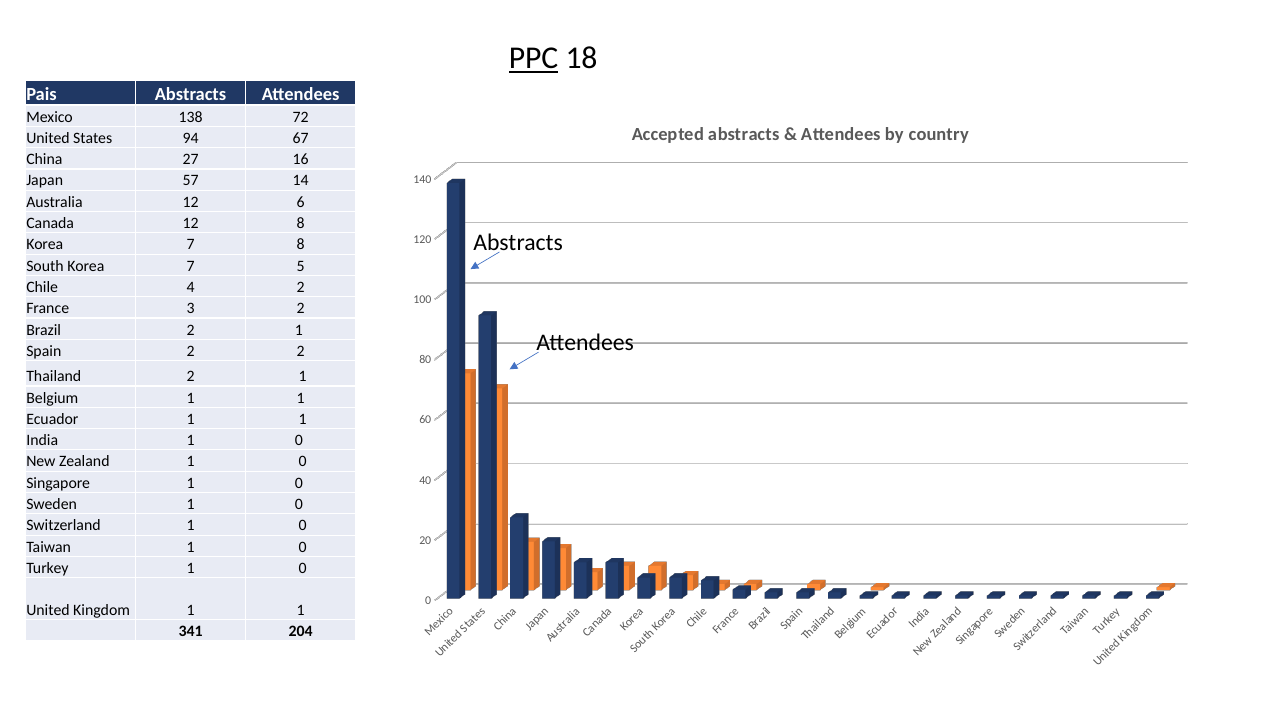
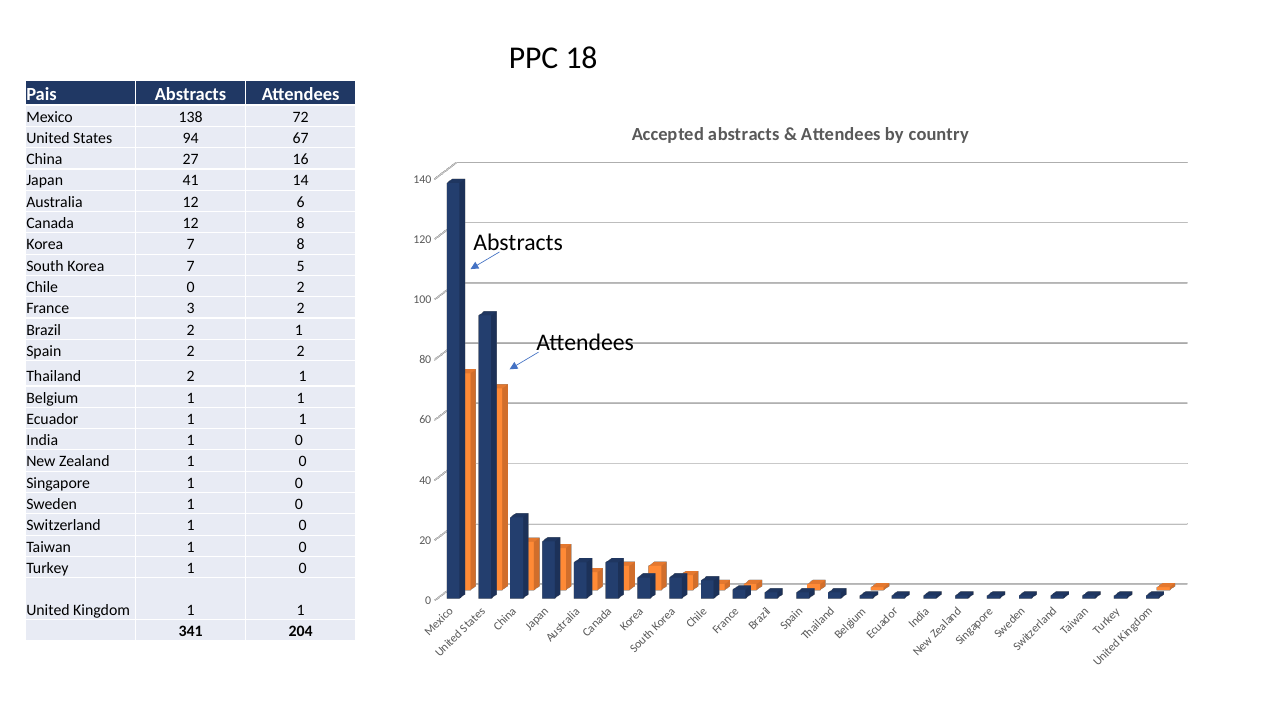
PPC underline: present -> none (534, 58)
57: 57 -> 41 (191, 181)
Chile 4: 4 -> 0 (191, 287)
